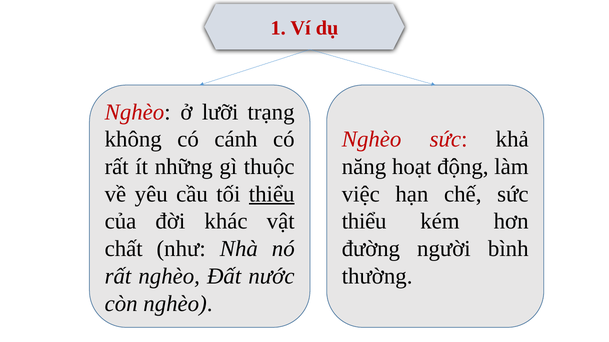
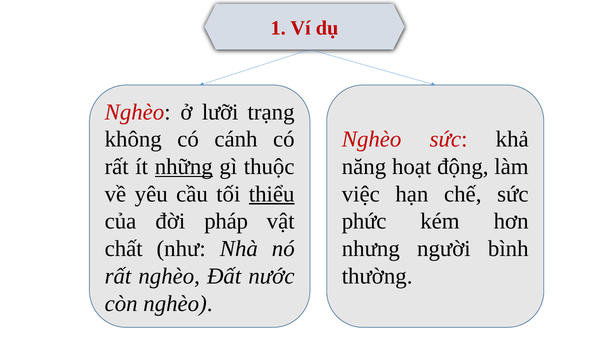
những underline: none -> present (184, 167)
khác: khác -> pháp (226, 222)
thiểu: thiểu -> phức (364, 222)
đường: đường -> nhưng (371, 249)
